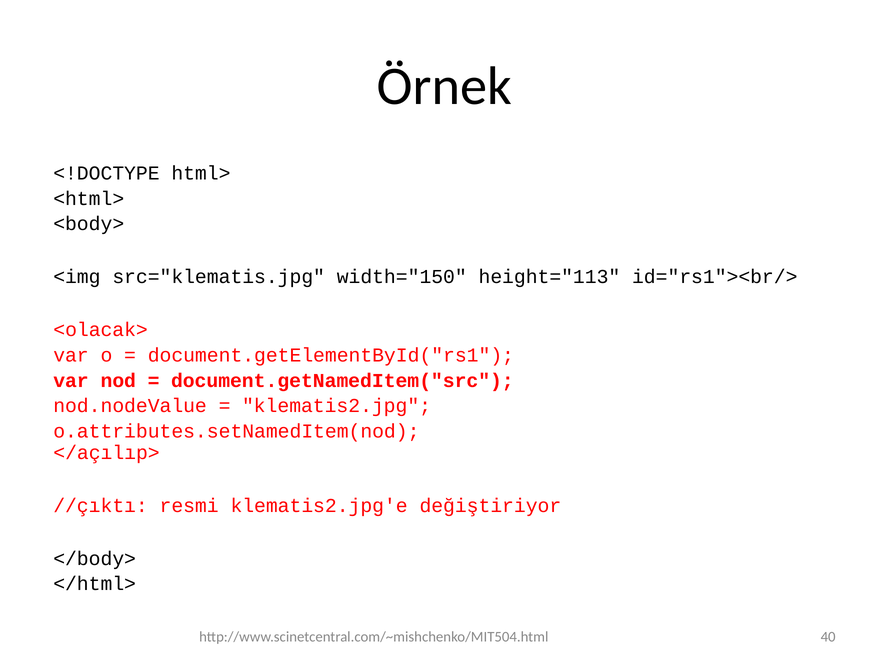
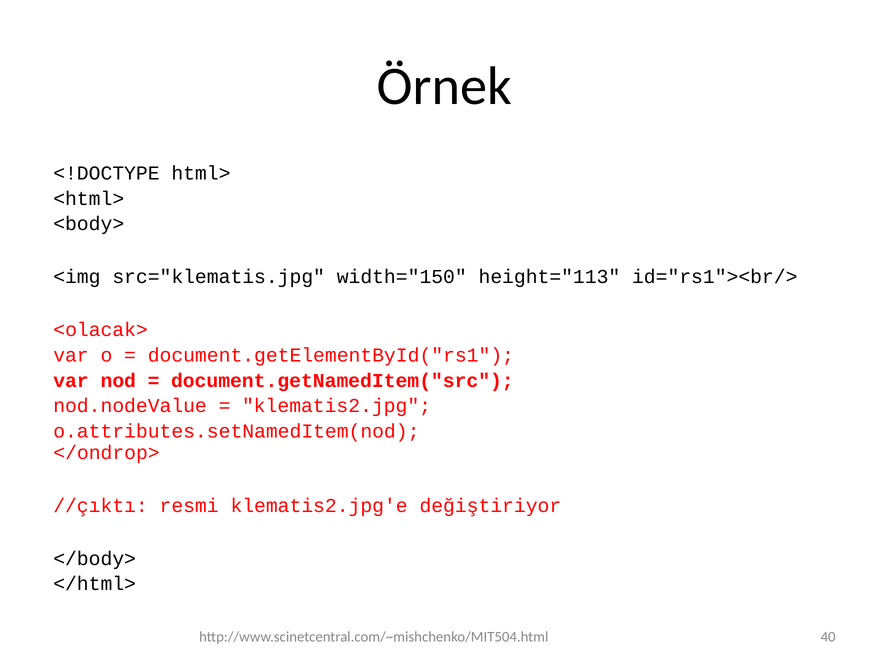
</açılıp>: </açılıp> -> </ondrop> (106, 452)
